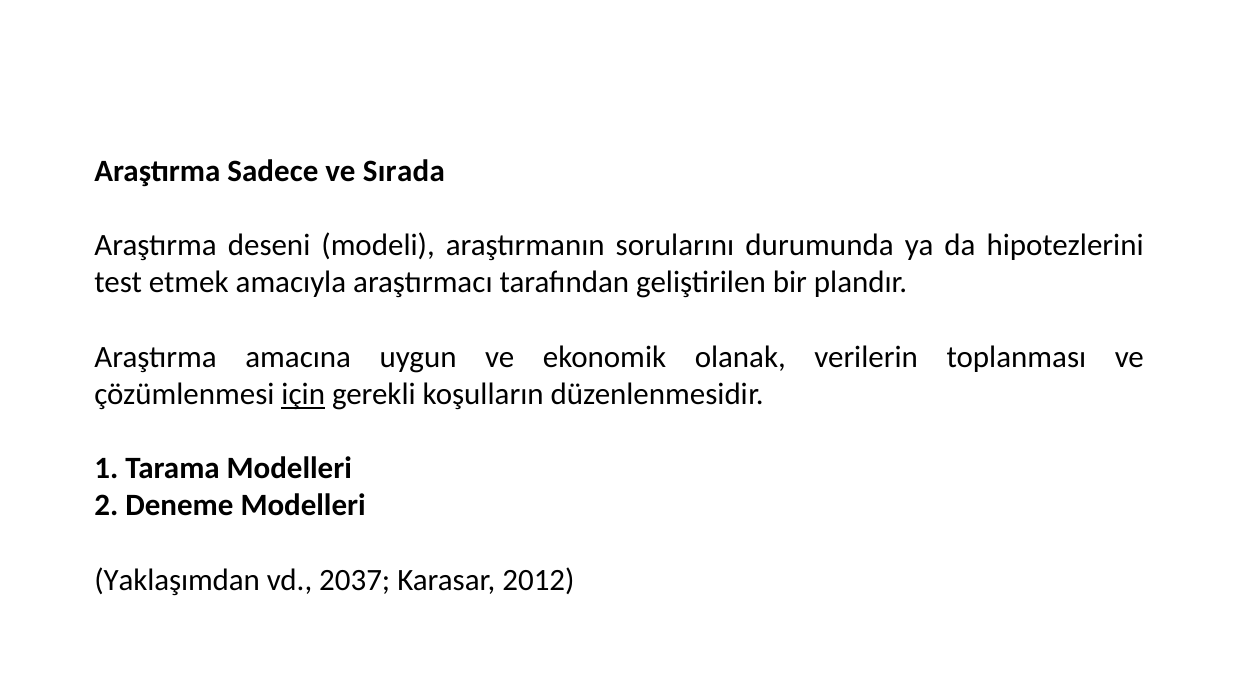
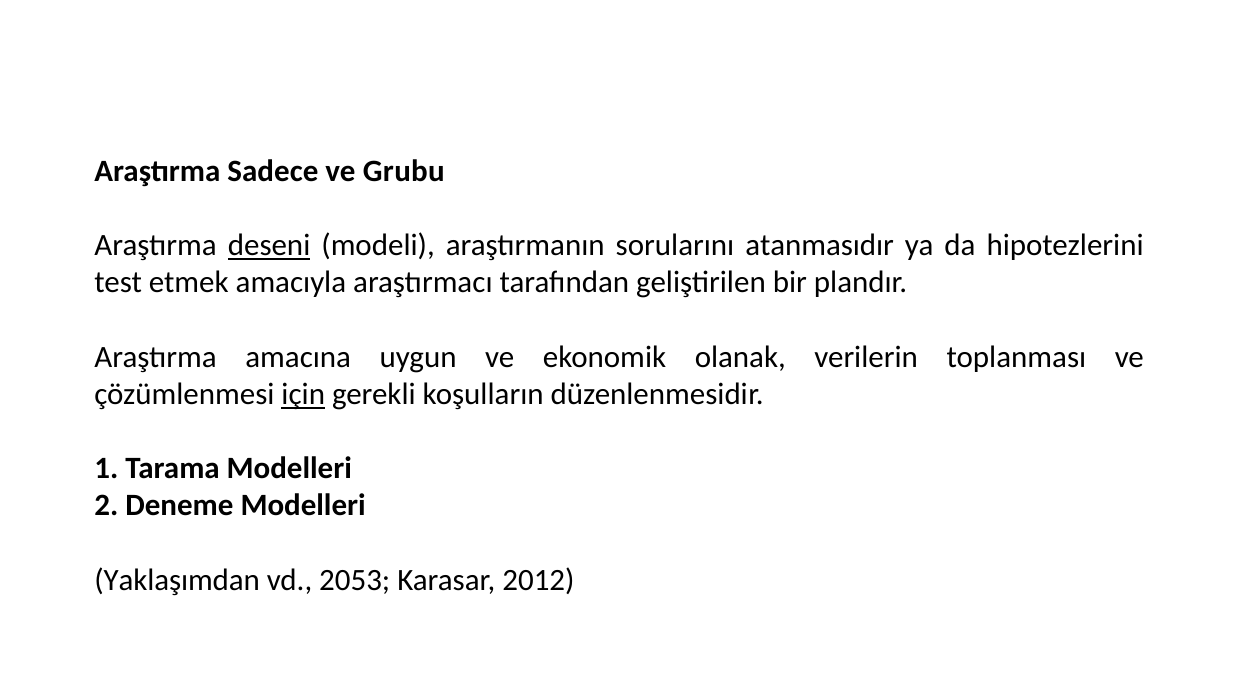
Sırada: Sırada -> Grubu (404, 171)
deseni underline: none -> present (269, 246)
durumunda: durumunda -> atanmasıdır (820, 246)
2037: 2037 -> 2053 (355, 580)
